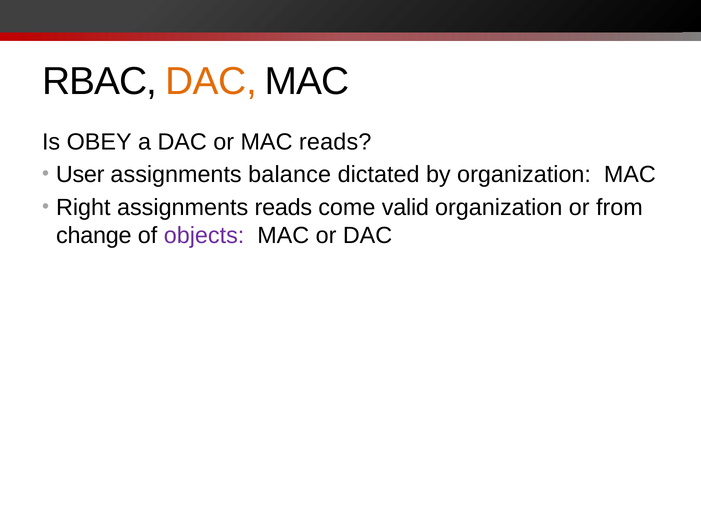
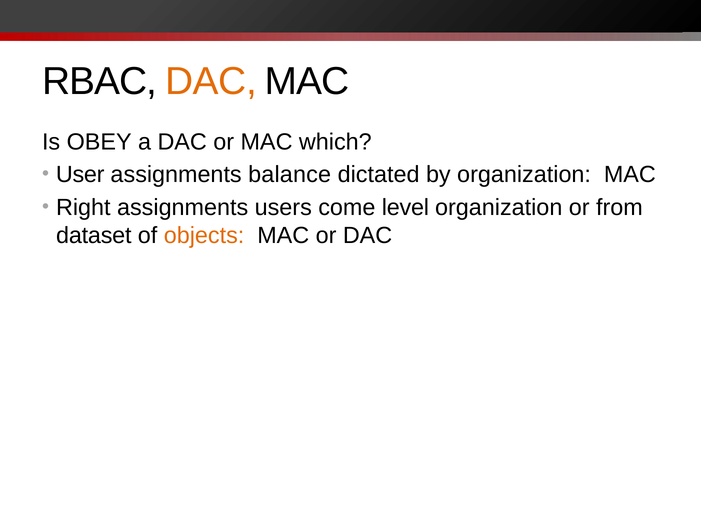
MAC reads: reads -> which (335, 142)
assignments reads: reads -> users (283, 207)
valid: valid -> level (405, 207)
change: change -> dataset (94, 235)
objects colour: purple -> orange (204, 235)
